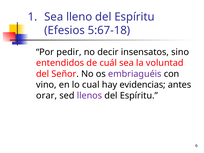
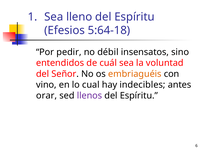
5:67-18: 5:67-18 -> 5:64-18 (109, 30)
decir: decir -> débil (108, 52)
embriaguéis colour: purple -> orange (135, 74)
evidencias: evidencias -> indecibles (142, 85)
